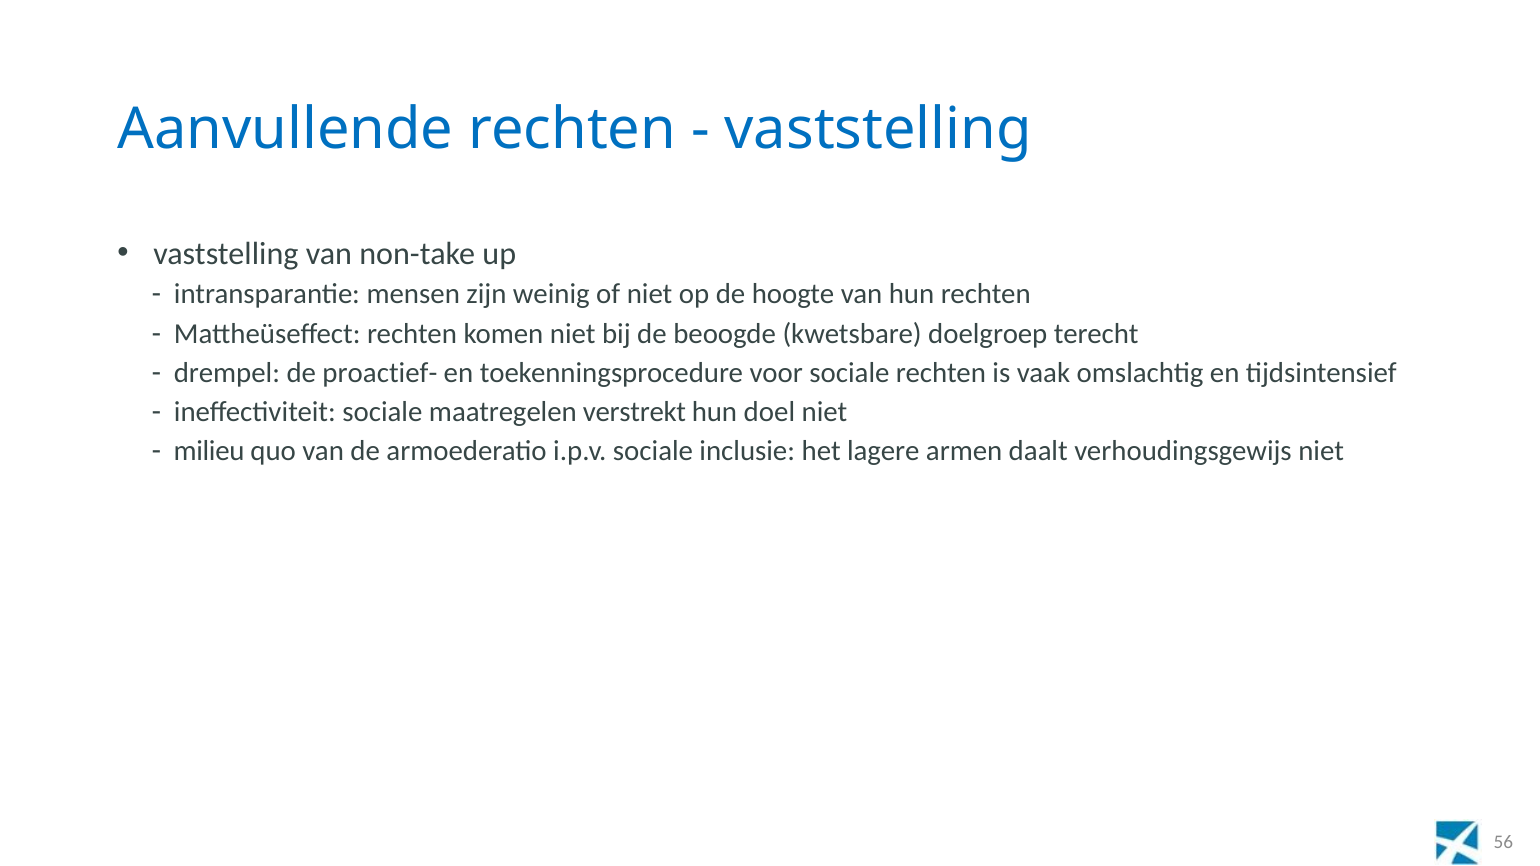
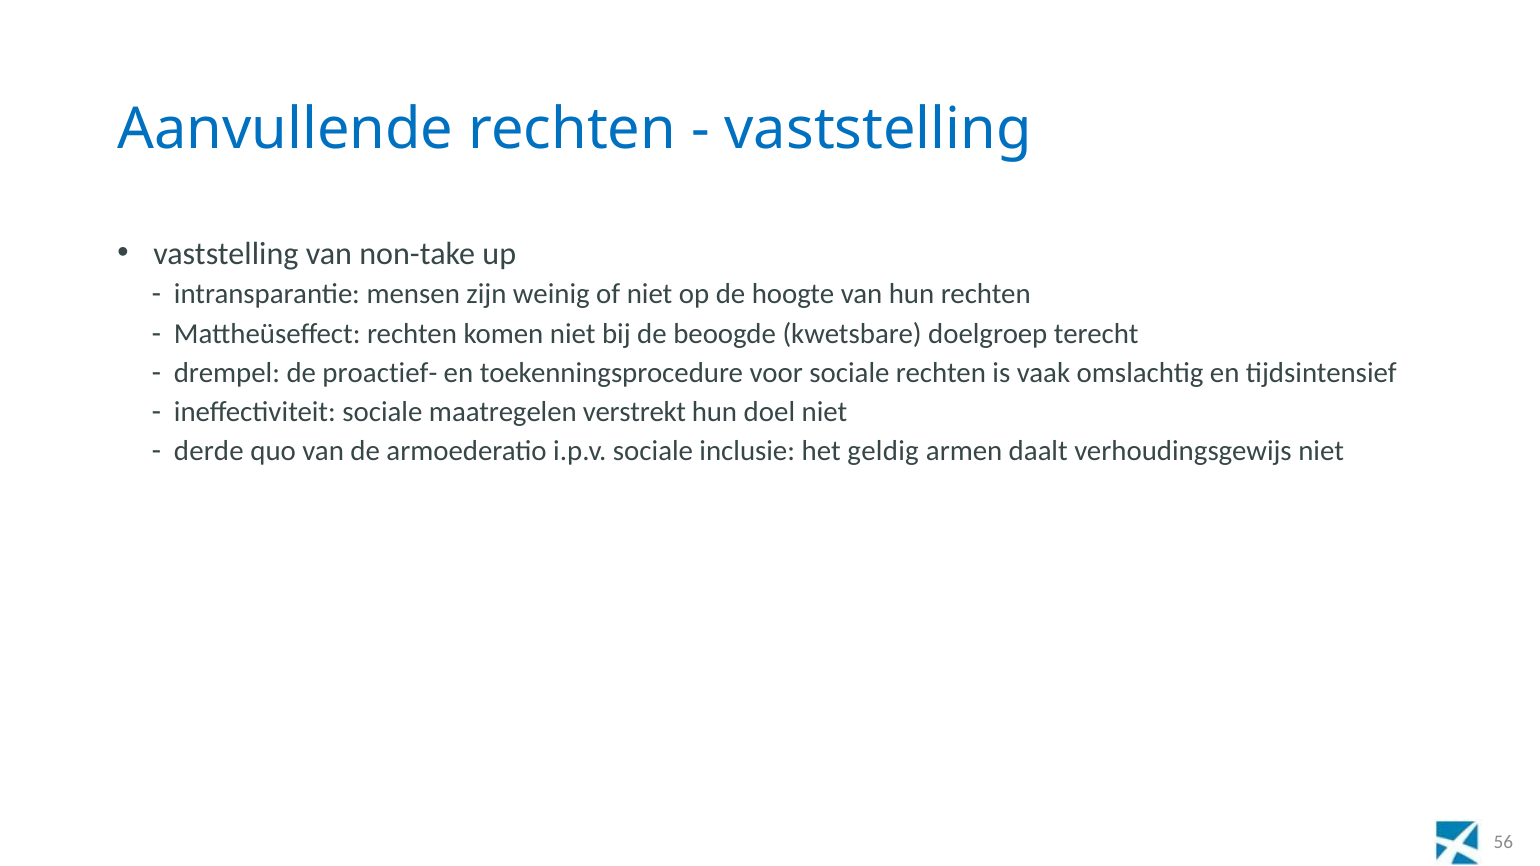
milieu: milieu -> derde (209, 451)
lagere: lagere -> geldig (883, 451)
